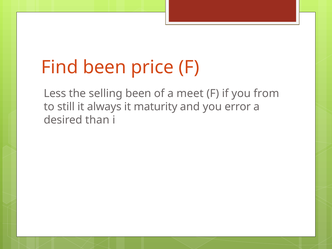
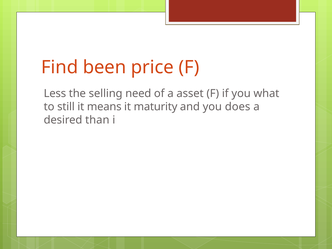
selling been: been -> need (138, 93)
meet: meet -> asset (190, 93)
from: from -> what (266, 93)
always: always -> means (104, 107)
error: error -> does (238, 107)
